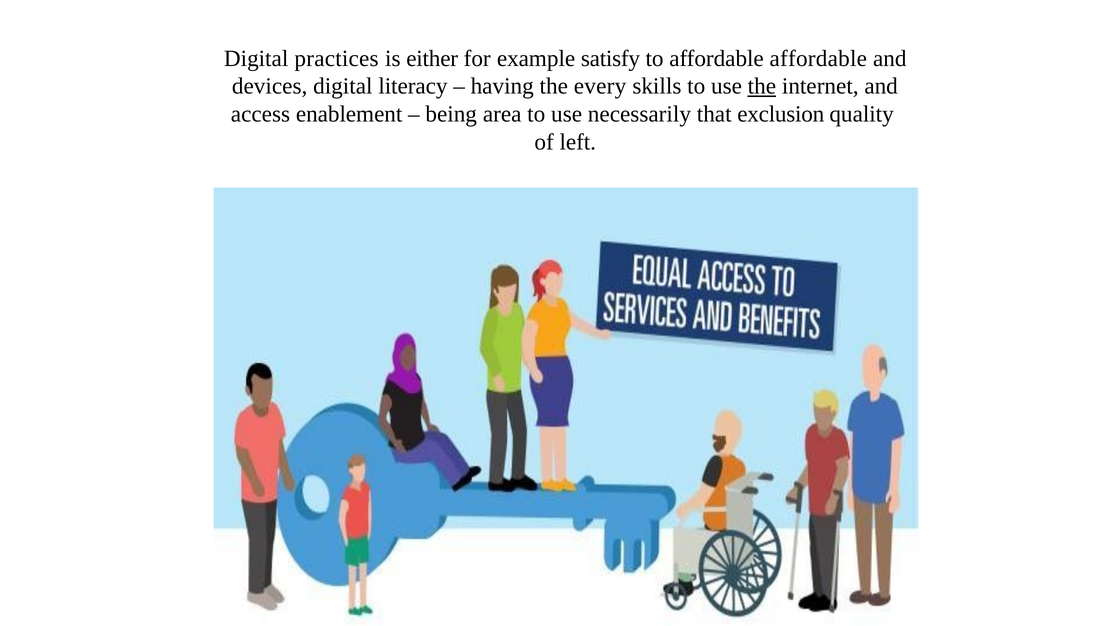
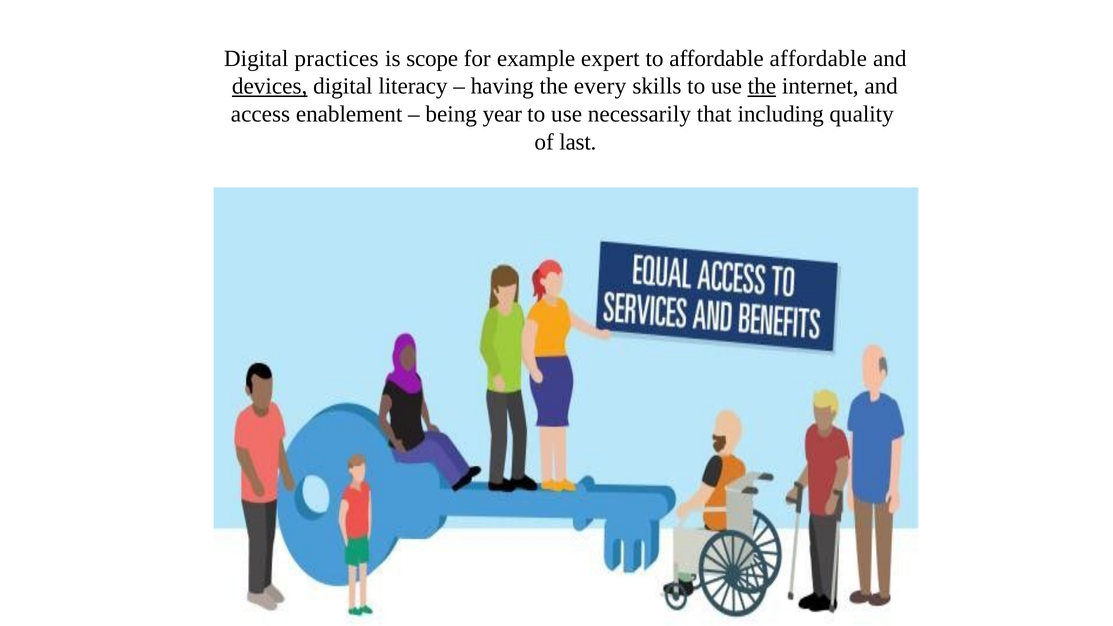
either: either -> scope (432, 58)
satisfy: satisfy -> expert (610, 58)
devices underline: none -> present (270, 86)
area: area -> year (502, 114)
exclusion: exclusion -> including (781, 114)
left: left -> last (578, 142)
